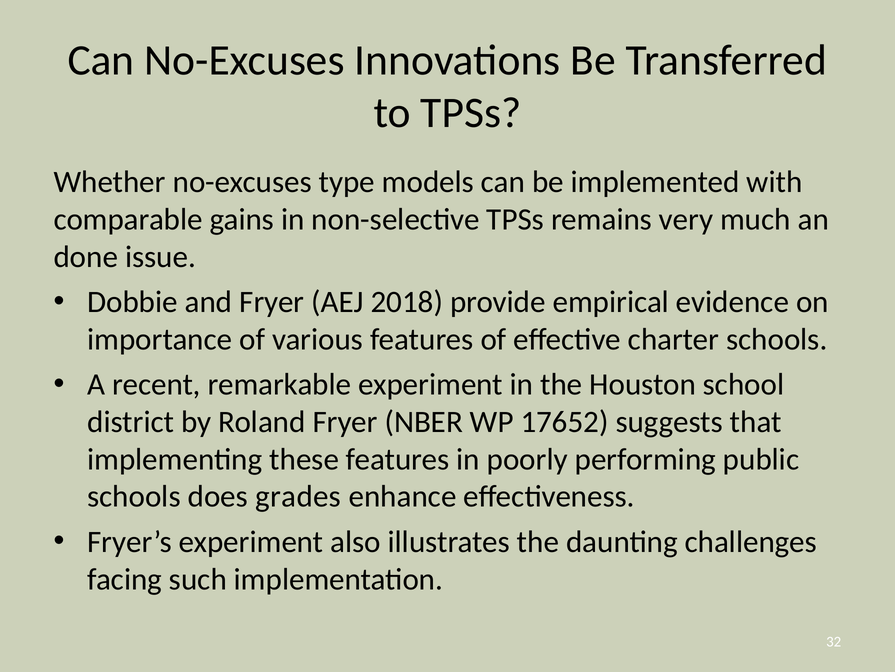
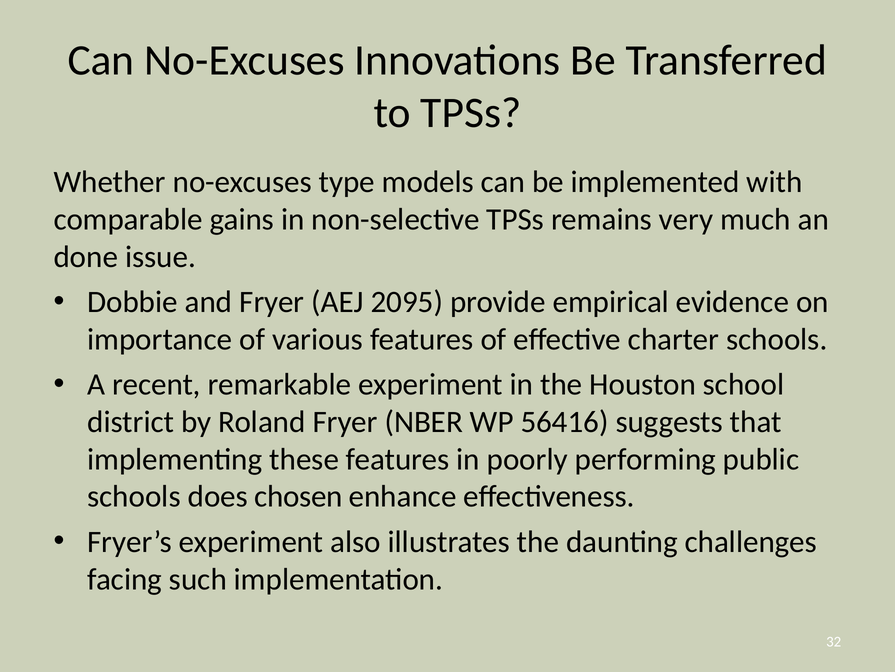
2018: 2018 -> 2095 (407, 302)
17652: 17652 -> 56416 (565, 422)
grades: grades -> chosen (298, 496)
